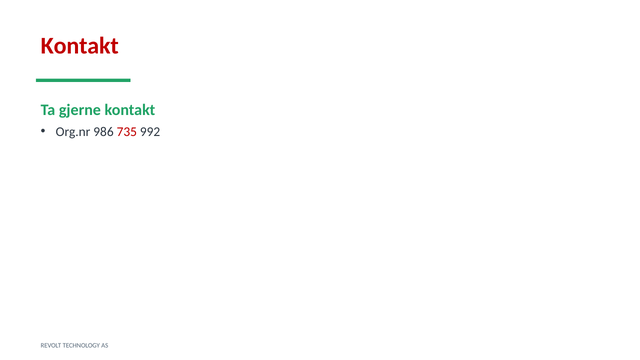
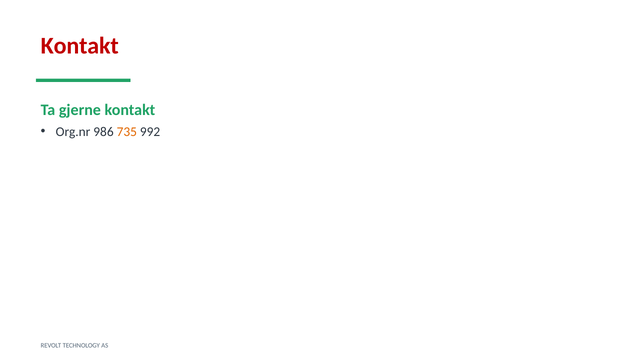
735 colour: red -> orange (127, 132)
